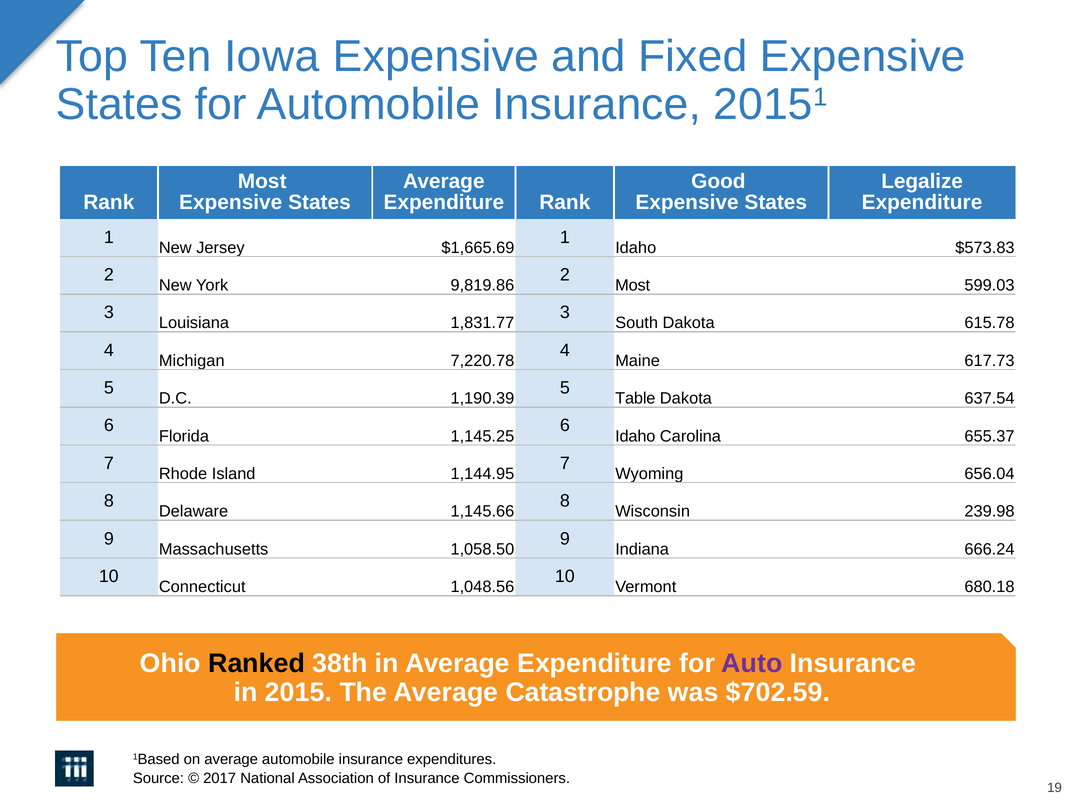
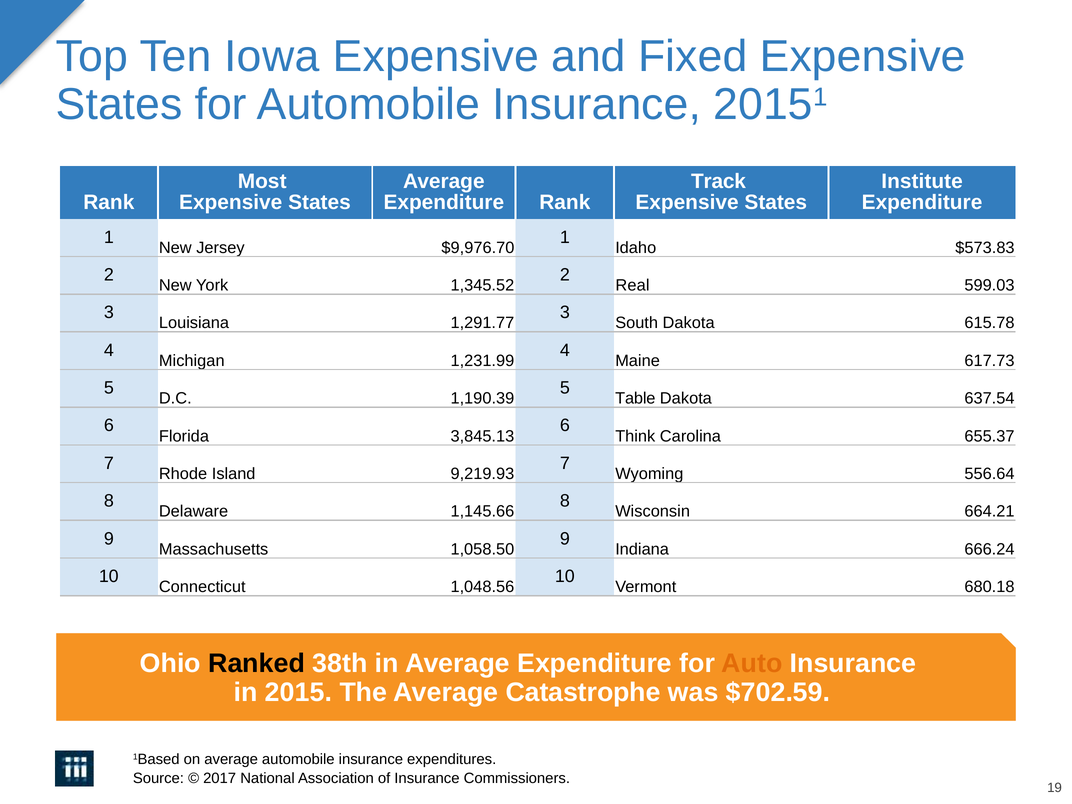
Good: Good -> Track (718, 181)
Legalize: Legalize -> Institute (922, 181)
$1,665.69: $1,665.69 -> $9,976.70 (478, 248)
9,819.86: 9,819.86 -> 1,345.52 (482, 285)
Most: Most -> Real (632, 285)
1,831.77: 1,831.77 -> 1,291.77 (482, 323)
7,220.78: 7,220.78 -> 1,231.99 (482, 361)
1,145.25: 1,145.25 -> 3,845.13 (482, 436)
Idaho: Idaho -> Think (635, 436)
1,144.95: 1,144.95 -> 9,219.93 (482, 474)
656.04: 656.04 -> 556.64 (989, 474)
239.98: 239.98 -> 664.21 (989, 511)
Auto colour: purple -> orange (752, 663)
